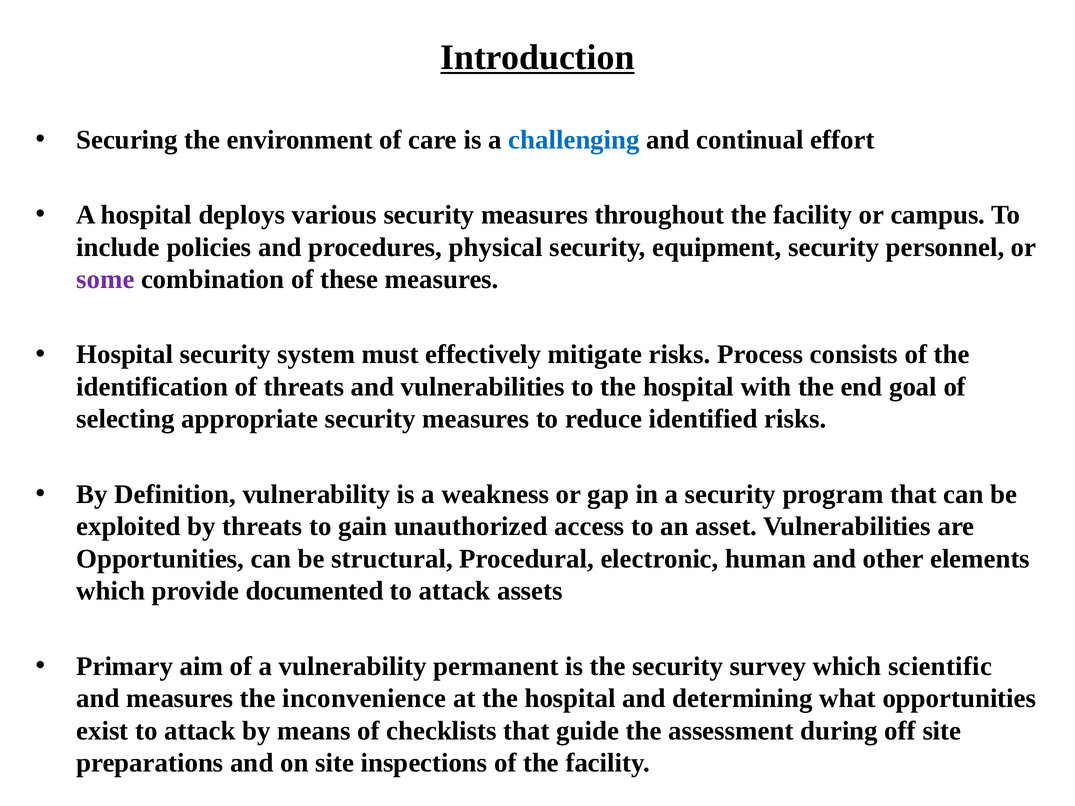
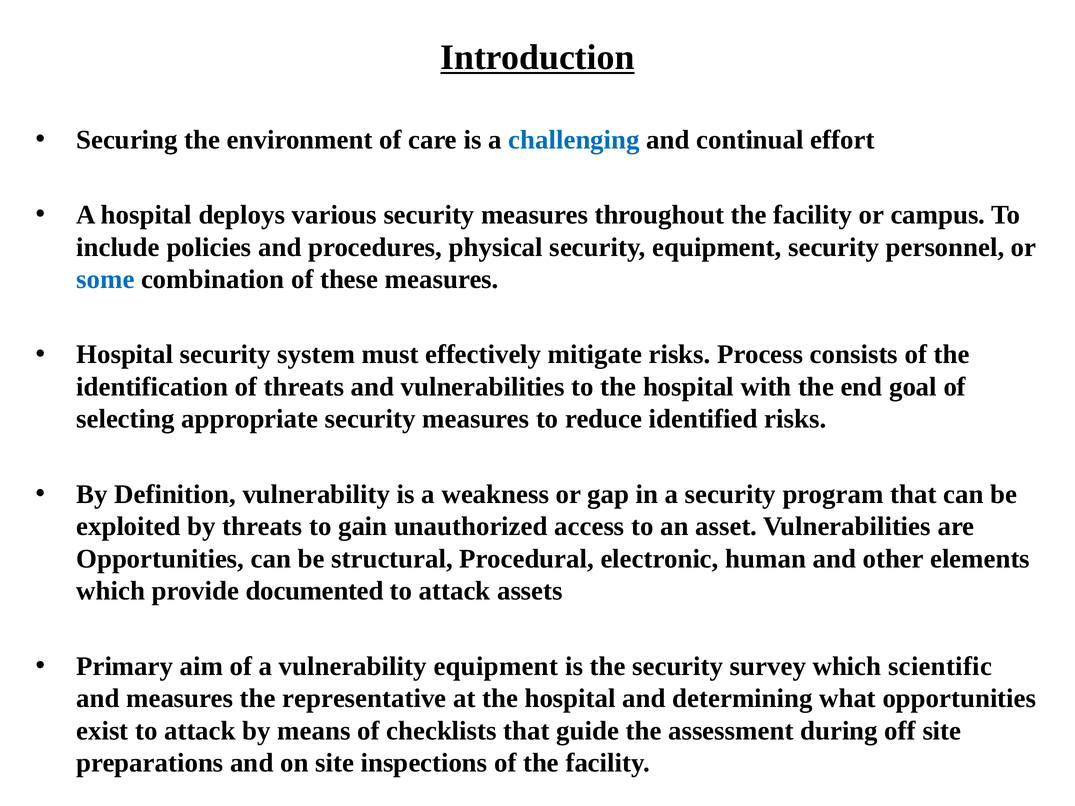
some colour: purple -> blue (105, 279)
vulnerability permanent: permanent -> equipment (496, 666)
inconvenience: inconvenience -> representative (364, 699)
